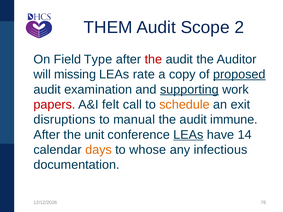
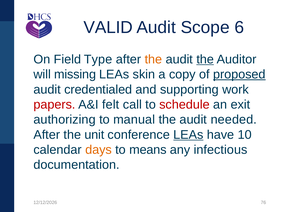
THEM: THEM -> VALID (108, 27)
2: 2 -> 6 (239, 27)
the colour: red -> orange (153, 59)
the underline: none -> present (205, 59)
rate: rate -> skin (144, 74)
examination: examination -> credentialed (98, 90)
supporting underline: present -> none (189, 90)
schedule colour: orange -> red (184, 105)
disruptions: disruptions -> authorizing (65, 120)
immune: immune -> needed (234, 120)
14: 14 -> 10 (245, 135)
whose: whose -> means (148, 150)
